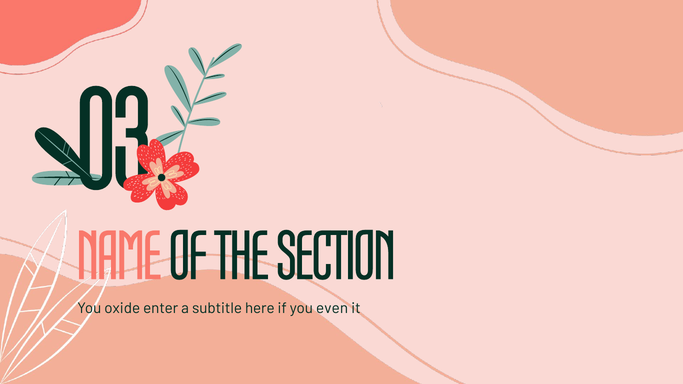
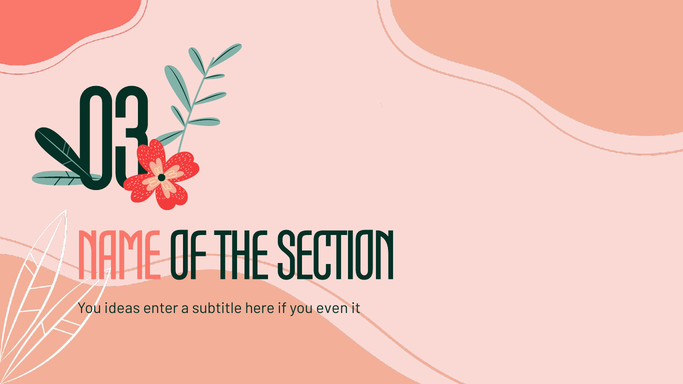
oxide: oxide -> ideas (122, 309)
